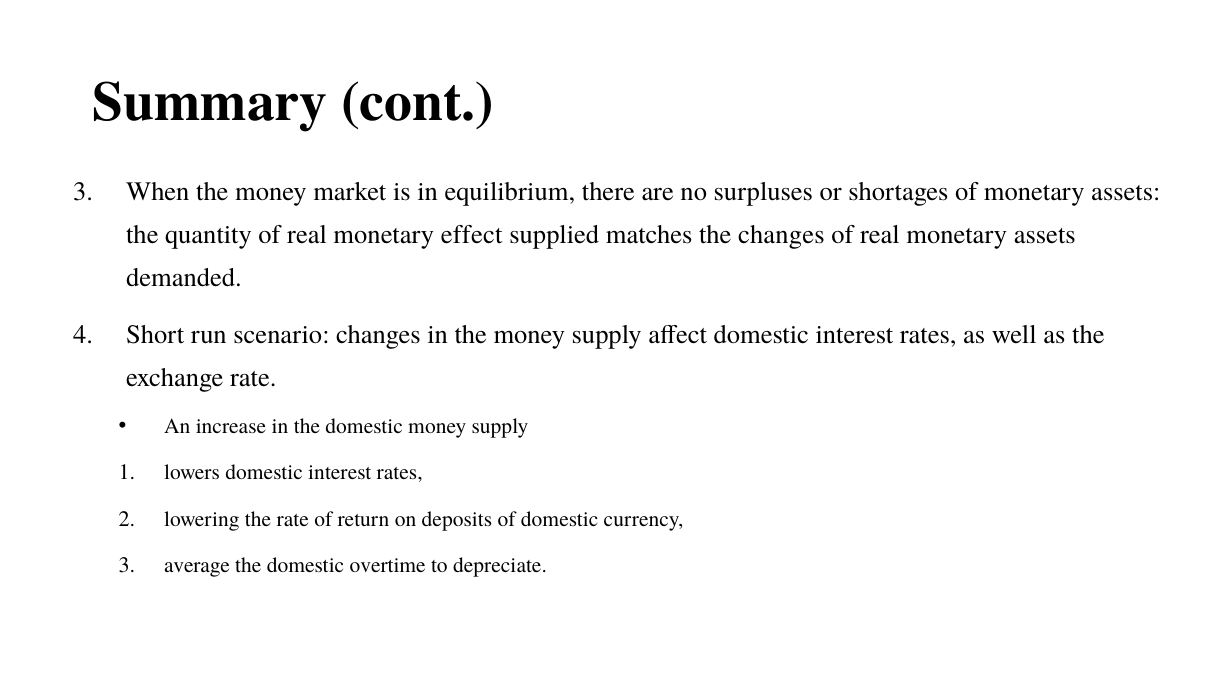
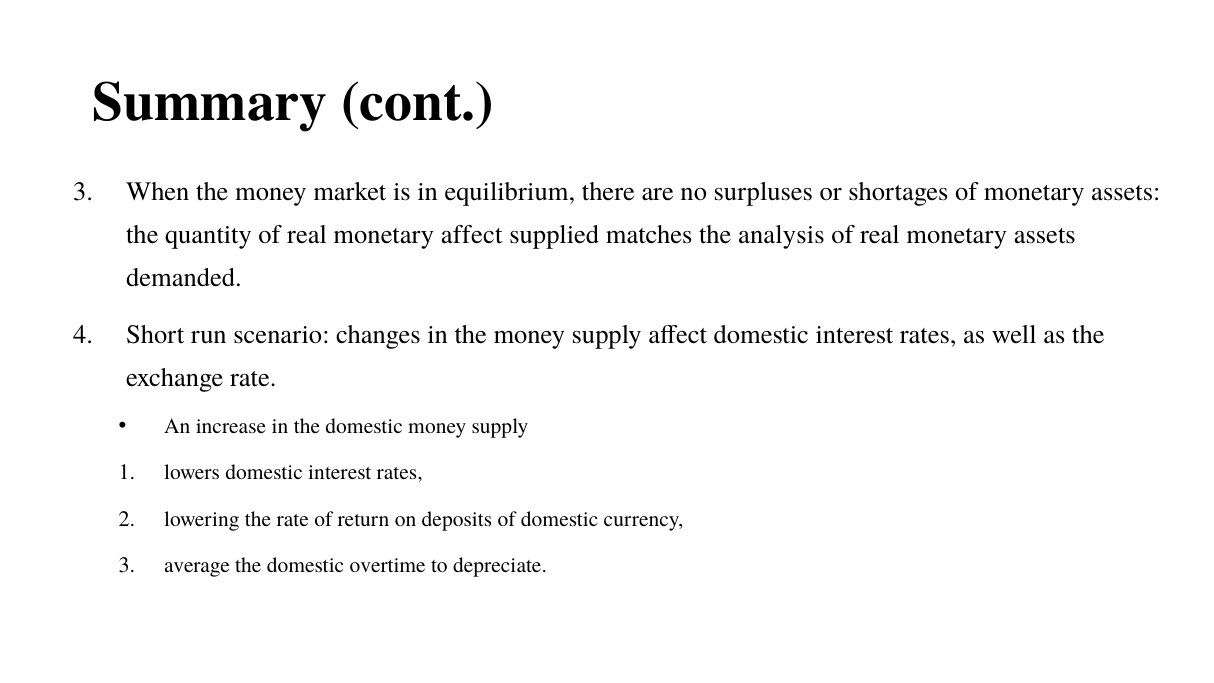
monetary effect: effect -> affect (472, 235)
the changes: changes -> analysis (781, 235)
